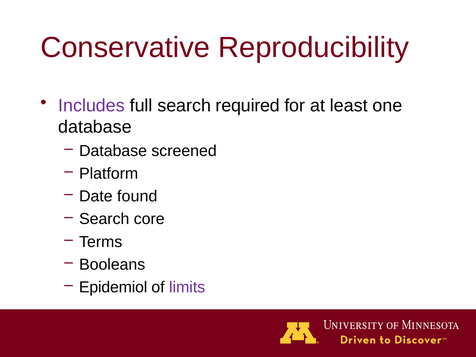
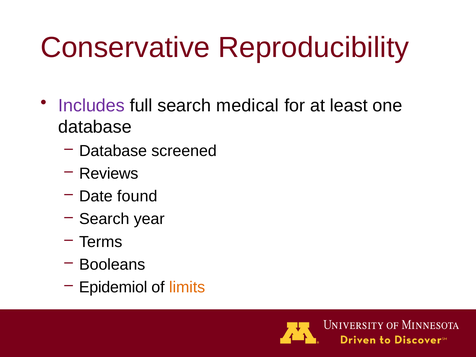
required: required -> medical (248, 106)
Platform: Platform -> Reviews (109, 174)
core: core -> year (149, 219)
limits colour: purple -> orange (187, 287)
